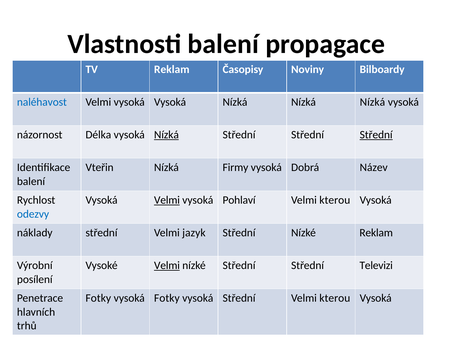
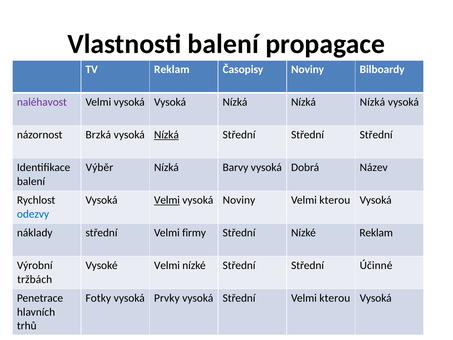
naléhavost colour: blue -> purple (42, 102)
Délka: Délka -> Brzká (98, 135)
Střední underline: present -> none (376, 135)
Vteřin: Vteřin -> Výběr (99, 167)
Firmy: Firmy -> Barvy (235, 167)
vysoká Pohlaví: Pohlaví -> Noviny (239, 200)
jazyk: jazyk -> firmy (194, 233)
Velmi underline: present -> none (167, 265)
Televizi: Televizi -> Účinné (376, 265)
posílení: posílení -> tržbách (35, 279)
vysoká Fotky: Fotky -> Prvky (167, 298)
